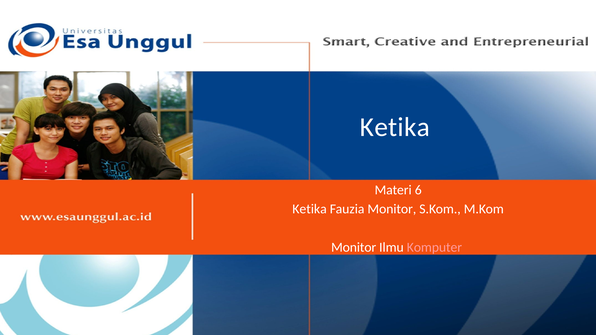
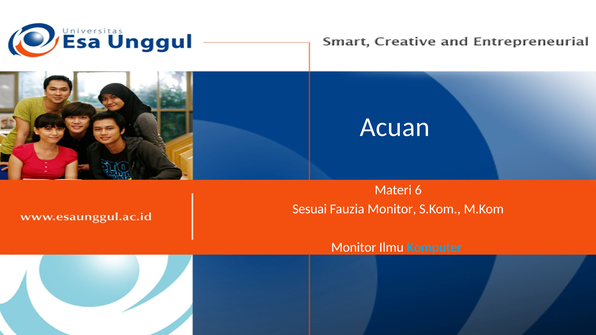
Ketika: Ketika -> Acuan (395, 127)
Ketika: Ketika -> Sesuai (310, 209)
Komputer colour: pink -> light blue (434, 248)
